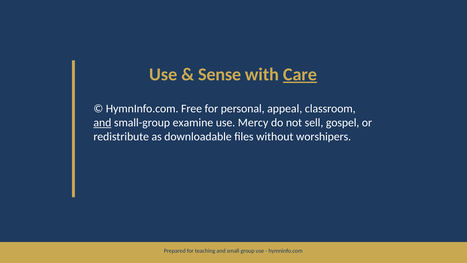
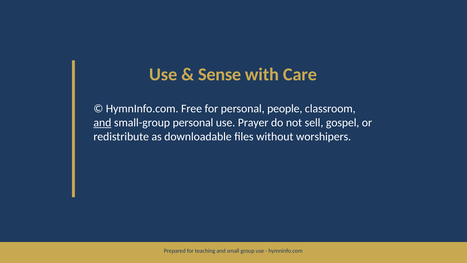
Care underline: present -> none (300, 74)
appeal: appeal -> people (285, 109)
small-group examine: examine -> personal (193, 123)
Mercy: Mercy -> Prayer (253, 123)
